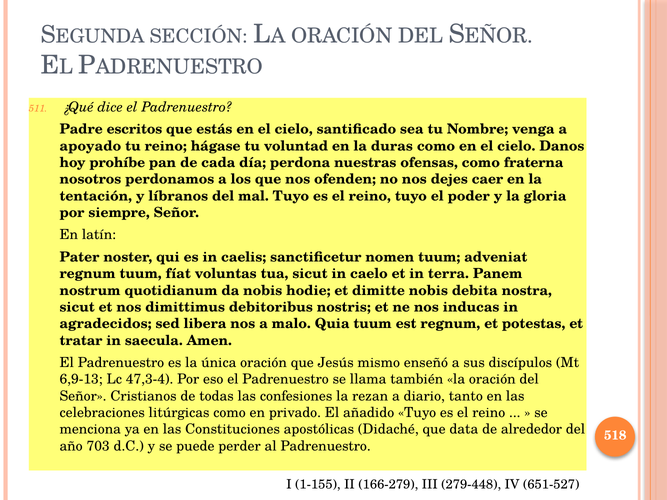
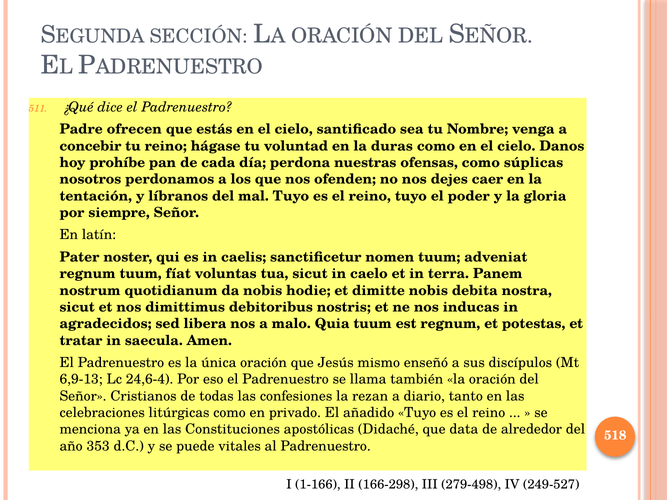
escritos: escritos -> ofrecen (134, 129)
apoyado: apoyado -> concebir (90, 146)
fraterna: fraterna -> súplicas (534, 163)
47,3-4: 47,3-4 -> 24,6-4 (150, 380)
703: 703 -> 353 (98, 446)
perder: perder -> vitales (240, 446)
1-155: 1-155 -> 1-166 (318, 485)
166-279: 166-279 -> 166-298 (388, 485)
279-448: 279-448 -> 279-498 (471, 485)
651-527: 651-527 -> 249-527 (551, 485)
